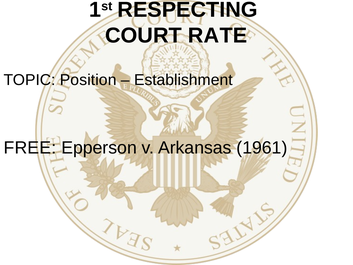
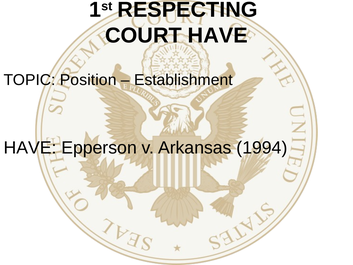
COURT RATE: RATE -> HAVE (218, 36)
FREE: FREE -> HAVE (30, 148)
1961: 1961 -> 1994 (262, 148)
